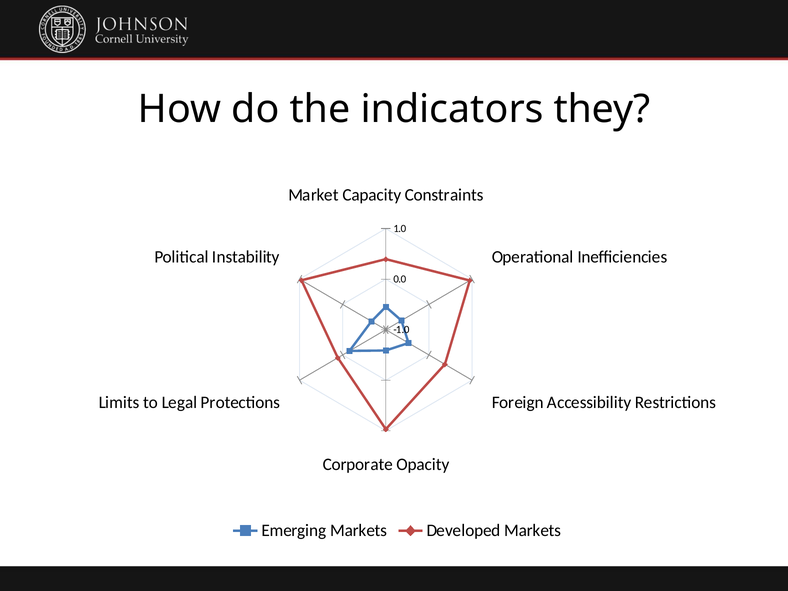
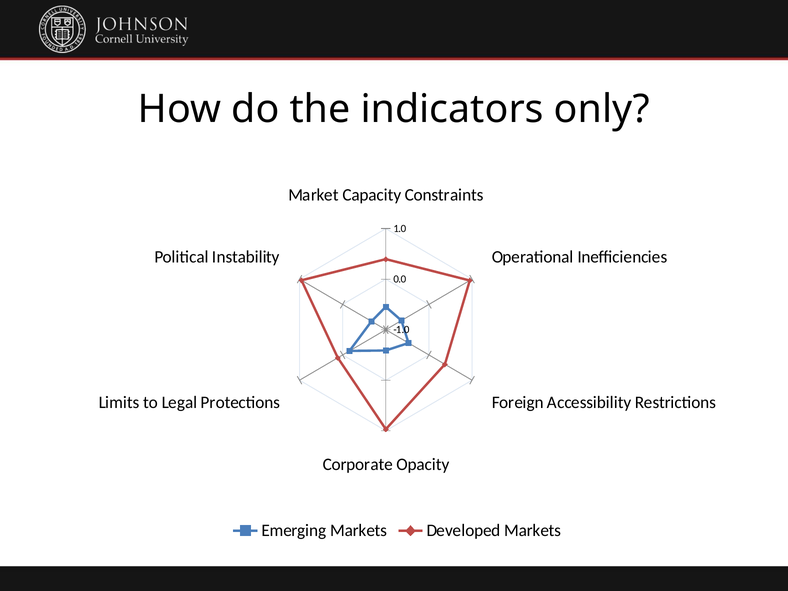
they: they -> only (602, 109)
